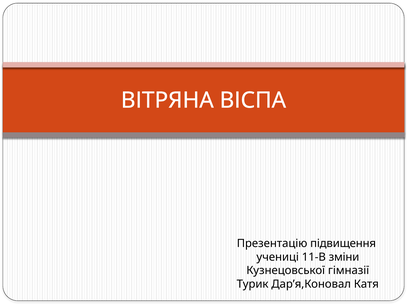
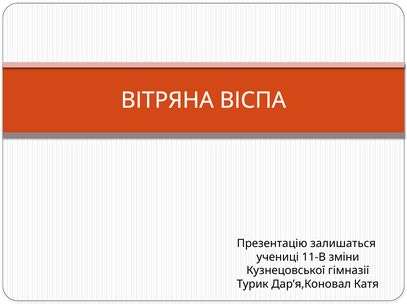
підвищення: підвищення -> залишаться (343, 244)
